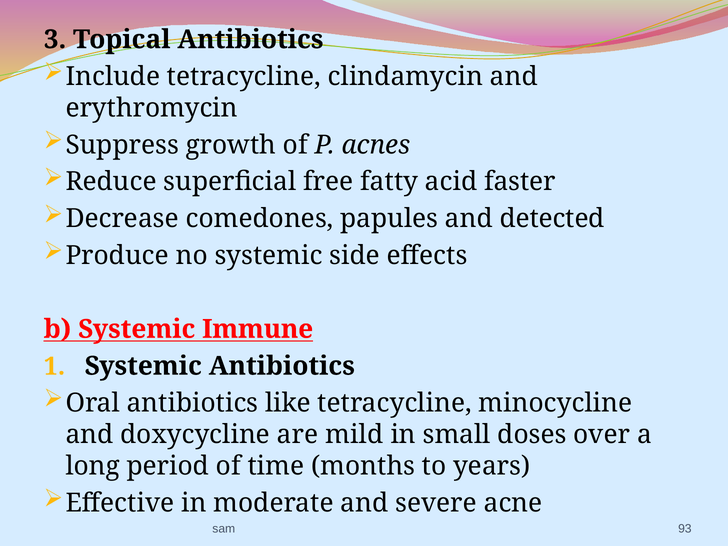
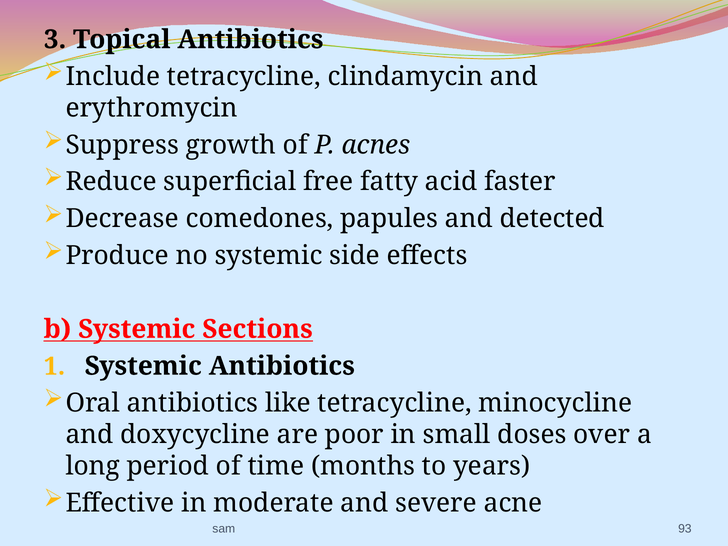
Immune: Immune -> Sections (257, 329)
mild: mild -> poor (354, 434)
